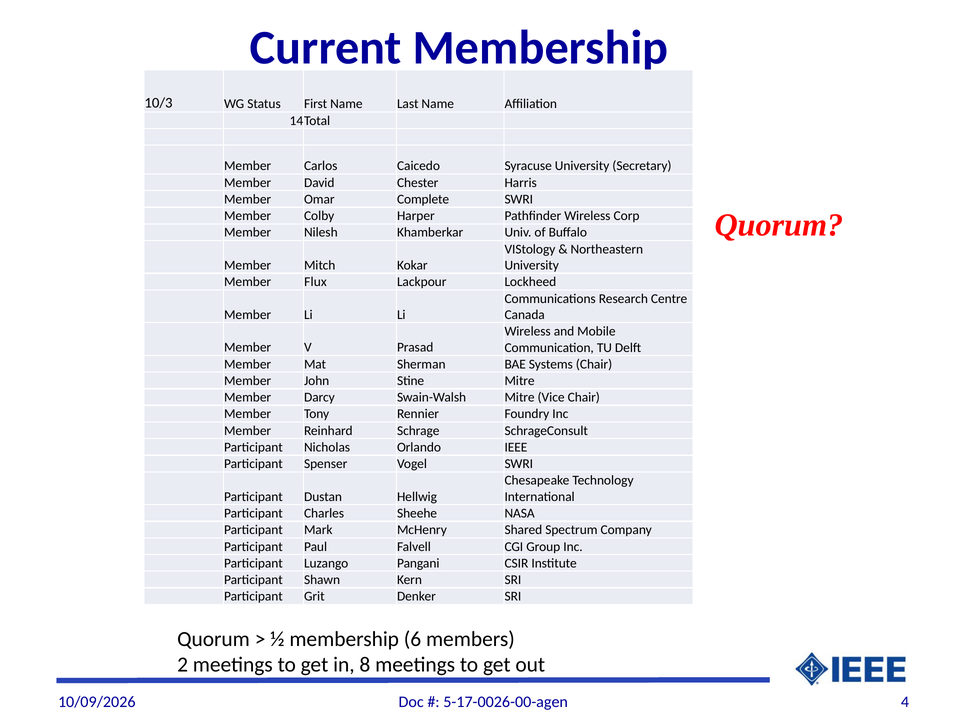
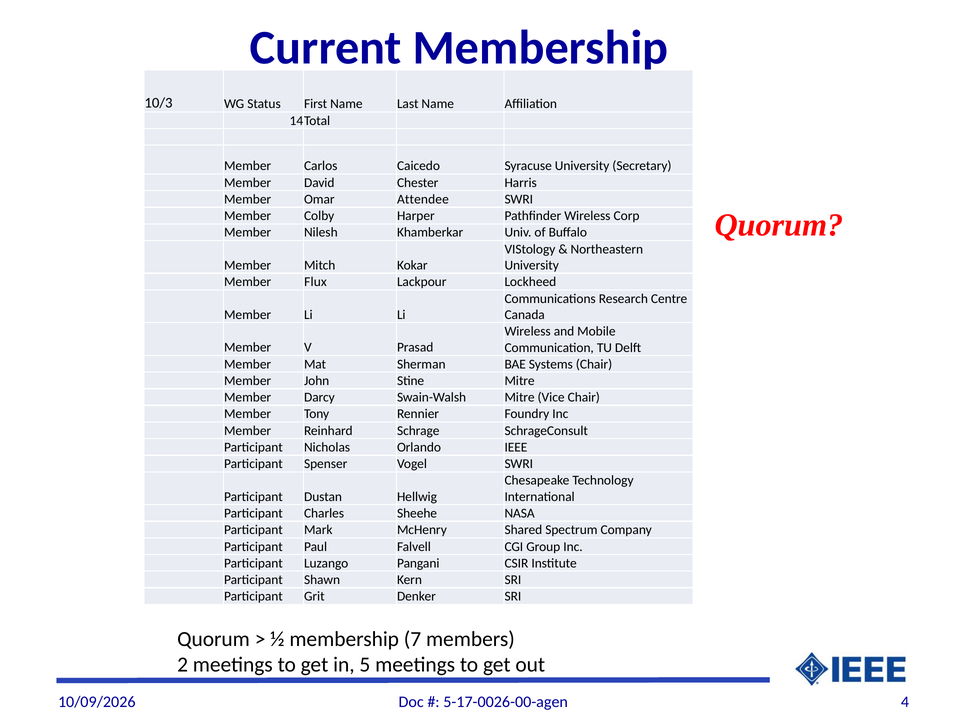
Complete: Complete -> Attendee (423, 199)
6: 6 -> 7 (413, 639)
8: 8 -> 5 (365, 665)
